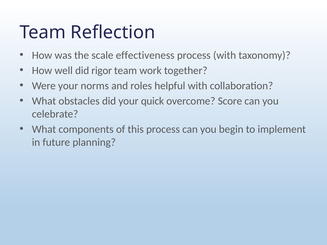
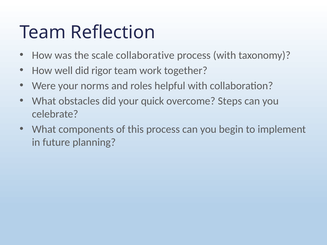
effectiveness: effectiveness -> collaborative (145, 55)
Score: Score -> Steps (230, 101)
